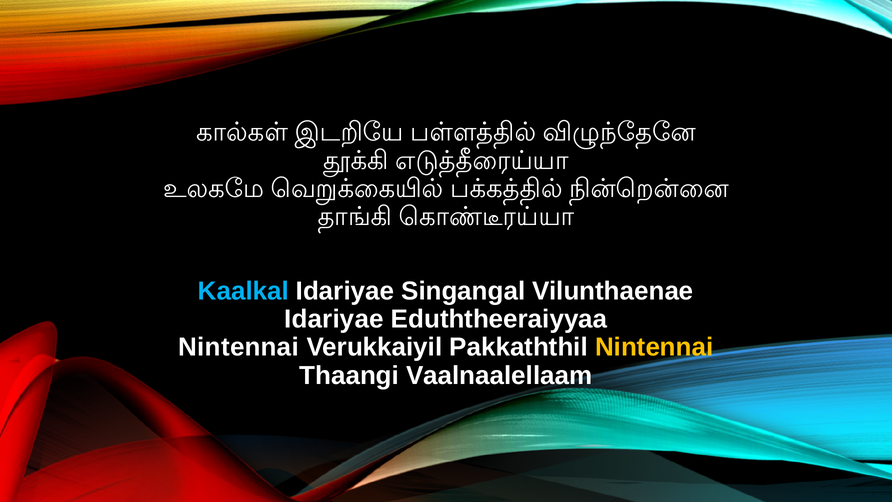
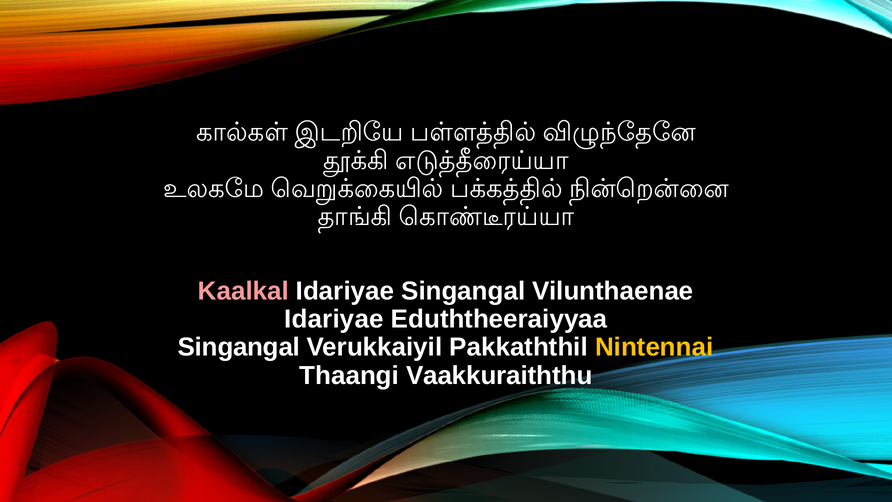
Kaalkal colour: light blue -> pink (243, 291)
Nintennai: Nintennai -> Singangal (239, 347)
Vaalnaalellaam: Vaalnaalellaam -> Vaakkuraiththu (499, 375)
